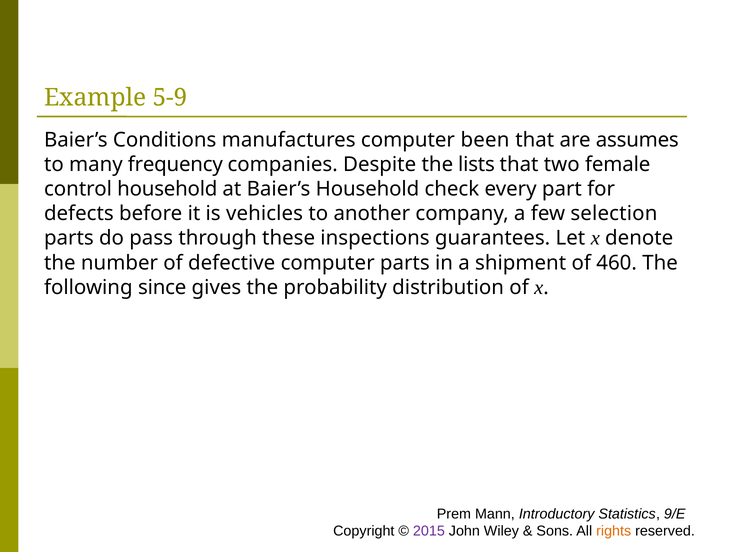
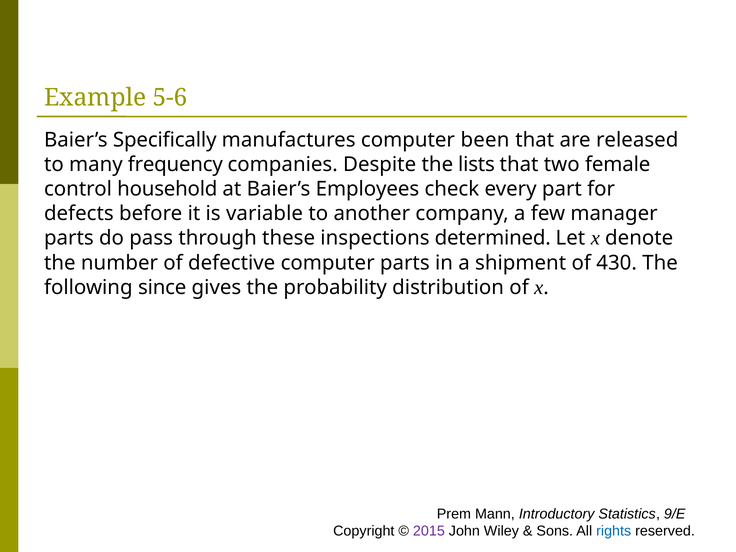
5-9: 5-9 -> 5-6 (170, 97)
Conditions: Conditions -> Specifically (165, 140)
assumes: assumes -> released (637, 140)
Baier’s Household: Household -> Employees (367, 189)
vehicles: vehicles -> variable (265, 214)
selection: selection -> manager (614, 214)
guarantees: guarantees -> determined (493, 238)
460: 460 -> 430 (617, 263)
rights colour: orange -> blue (614, 531)
